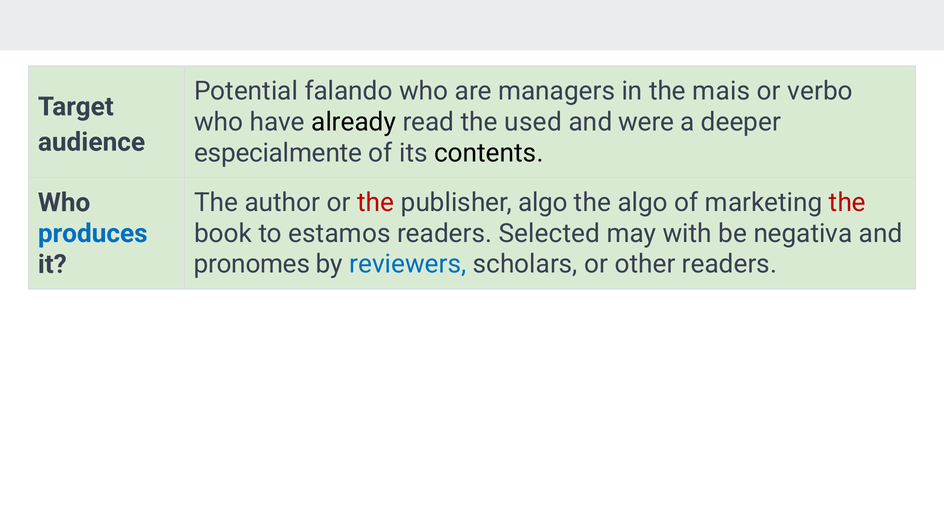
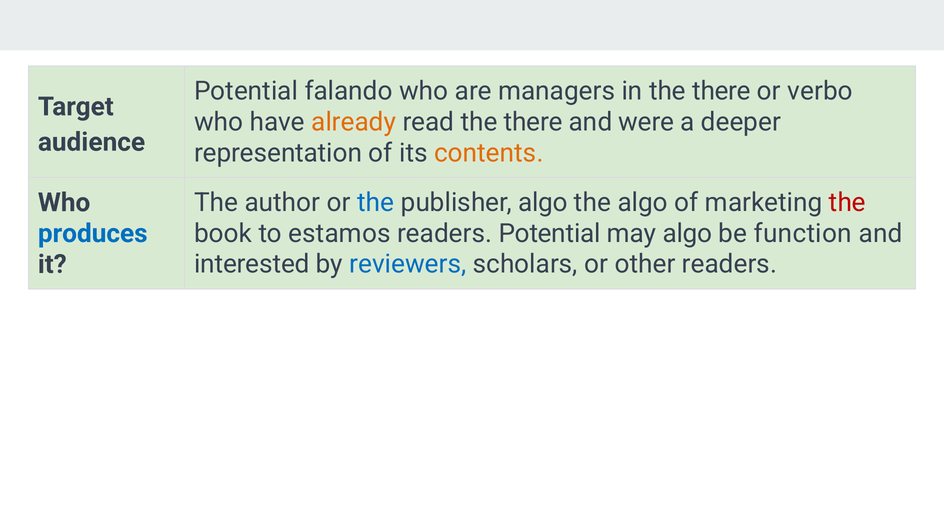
in the mais: mais -> there (722, 91)
already colour: black -> orange (354, 122)
read the used: used -> there (533, 122)
especialmente: especialmente -> representation (278, 153)
contents colour: black -> orange (489, 153)
the colour: red -> blue (376, 203)
readers Selected: Selected -> Potential (550, 233)
may with: with -> algo (687, 233)
negativa: negativa -> function (803, 233)
pronomes: pronomes -> interested (252, 264)
